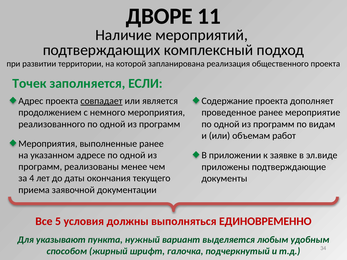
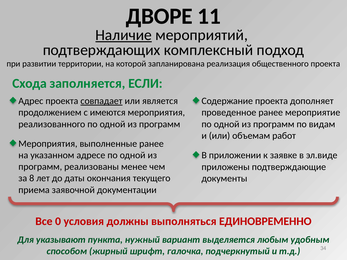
Наличие underline: none -> present (124, 35)
Точек: Точек -> Схода (30, 83)
немного: немного -> имеются (108, 113)
4: 4 -> 8 (32, 178)
5: 5 -> 0 (58, 222)
